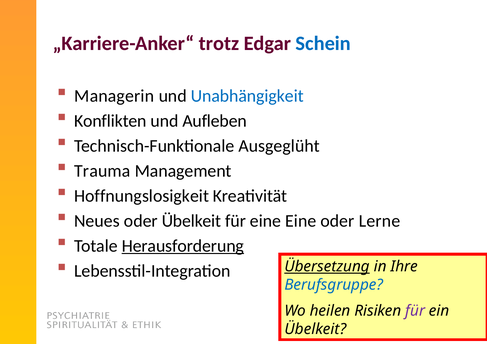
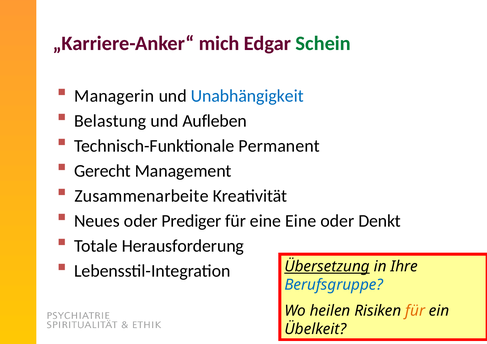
trotz: trotz -> mich (219, 43)
Schein colour: blue -> green (323, 43)
Konflikten: Konflikten -> Belastung (110, 121)
Ausgeglüht: Ausgeglüht -> Permanent (279, 146)
Trauma: Trauma -> Gerecht (103, 171)
Hoffnungslosigkeit: Hoffnungslosigkeit -> Zusammenarbeite (141, 196)
oder Übelkeit: Übelkeit -> Prediger (191, 221)
Lerne: Lerne -> Denkt (380, 221)
Herausforderung underline: present -> none (183, 246)
für colour: purple -> orange (415, 311)
